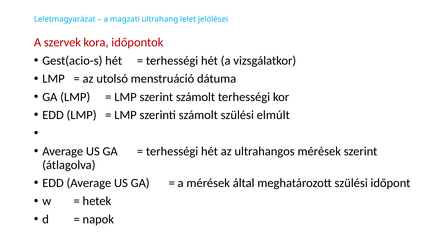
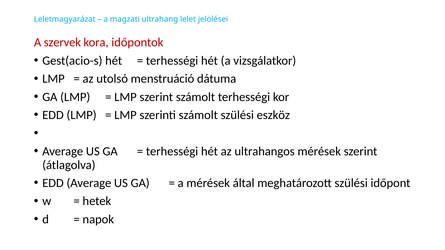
elmúlt: elmúlt -> eszköz (273, 115)
